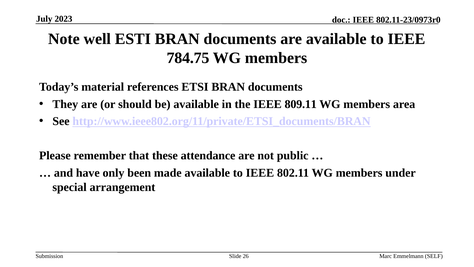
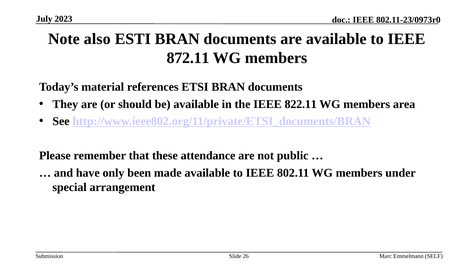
well: well -> also (97, 39)
784.75: 784.75 -> 872.11 (188, 58)
809.11: 809.11 -> 822.11 (301, 104)
